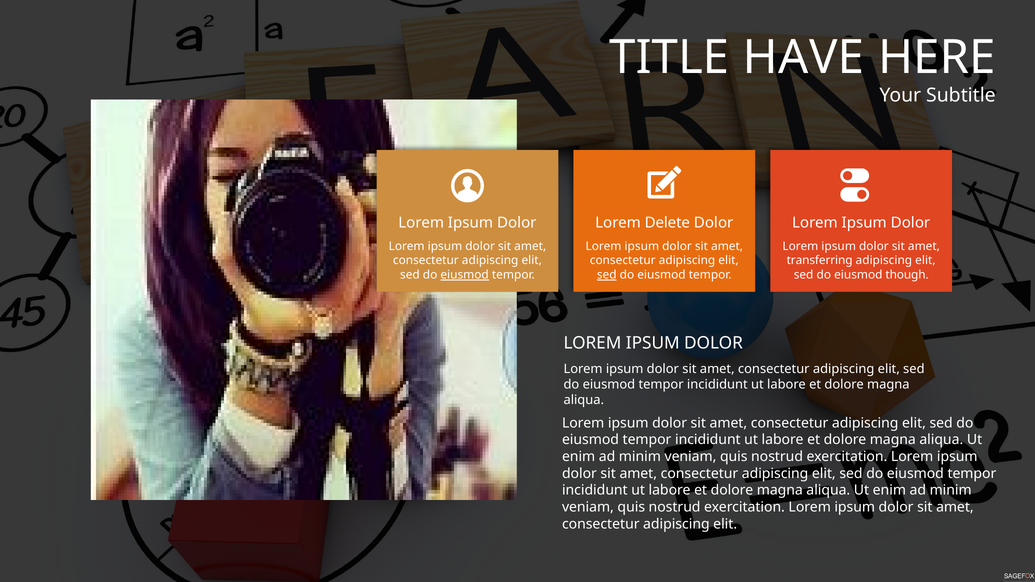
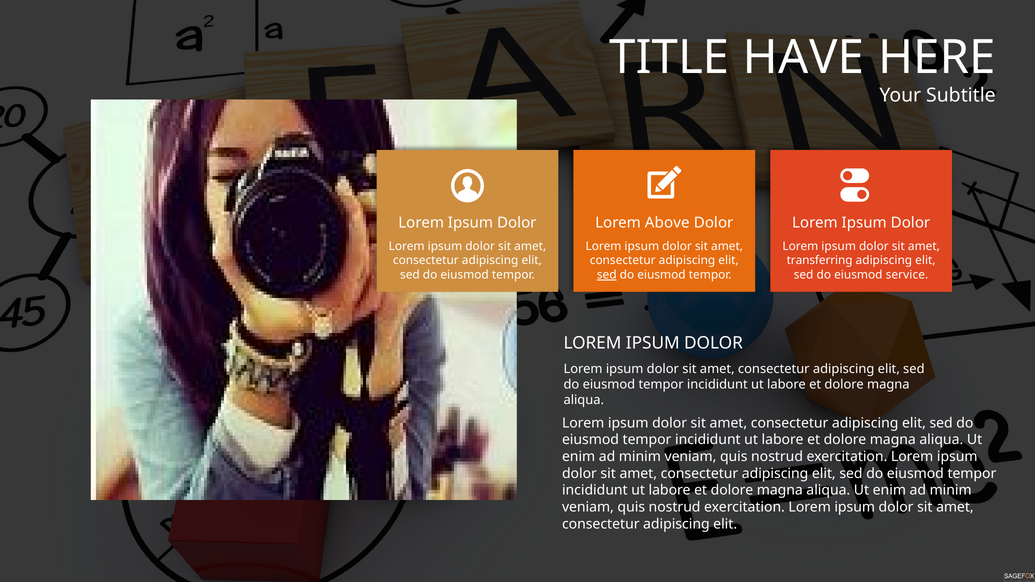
Delete: Delete -> Above (667, 223)
eiusmod underline: present -> none (465, 275)
though: though -> service (907, 275)
